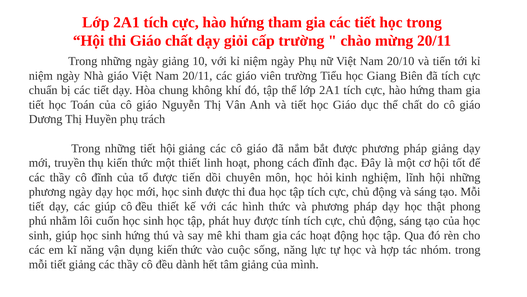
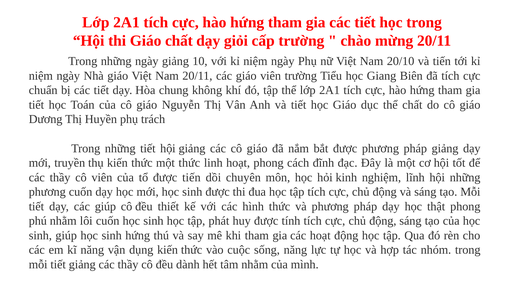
một thiết: thiết -> thức (189, 163)
cô đĩnh: đĩnh -> viên (102, 177)
phương ngày: ngày -> cuốn (81, 192)
tâm giảng: giảng -> nhằm (255, 264)
